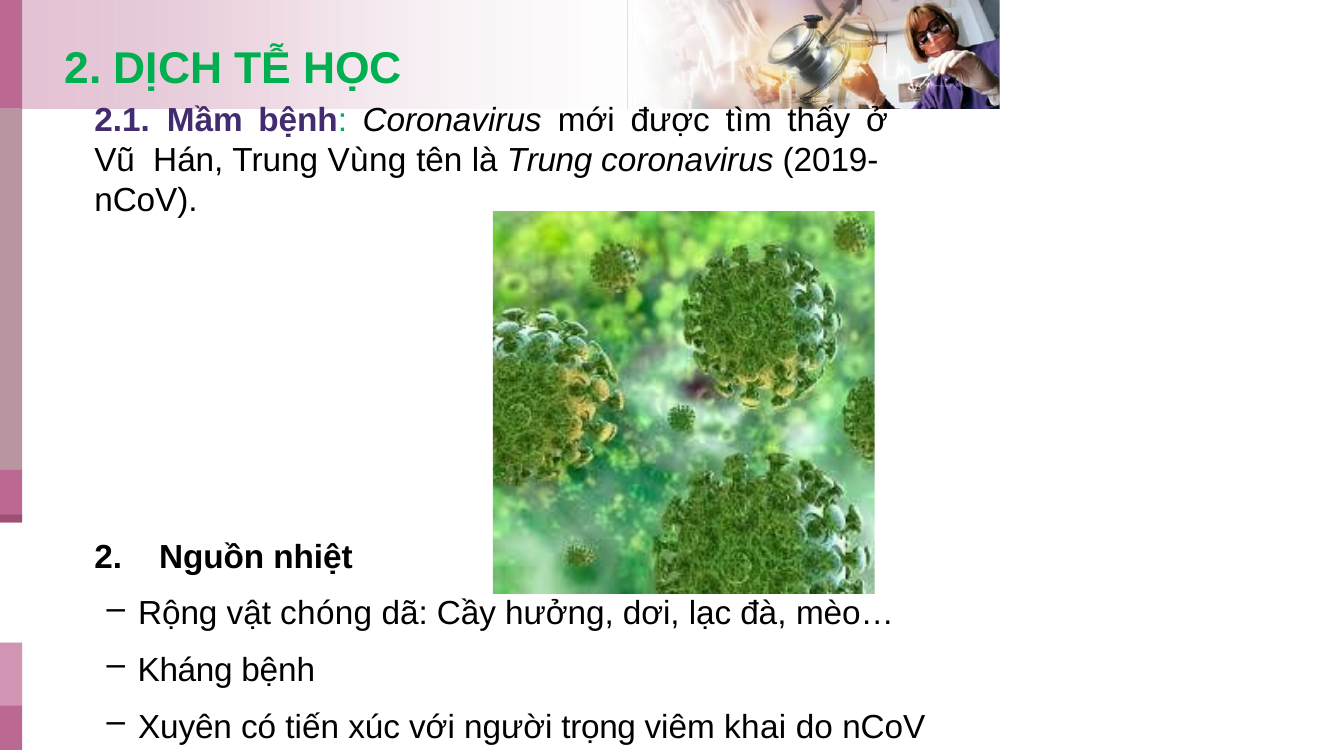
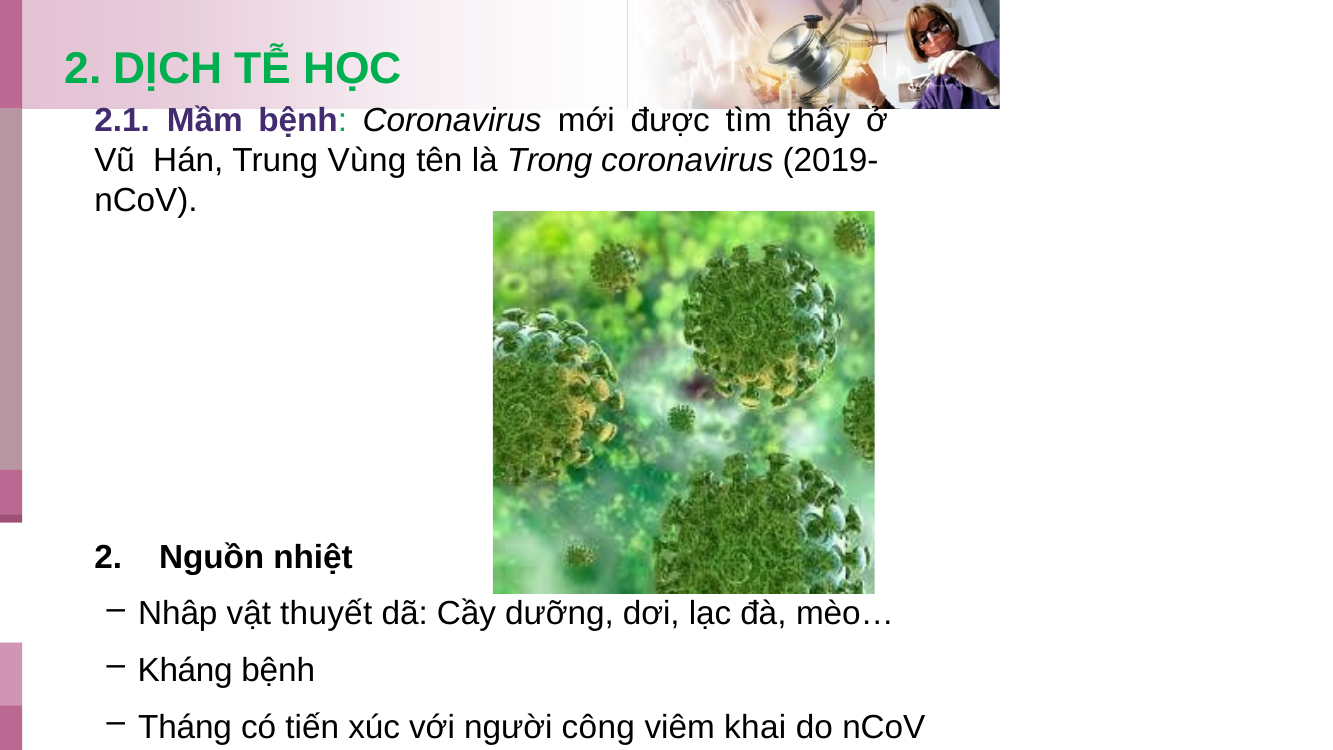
là Trung: Trung -> Trong (550, 160)
Rộng: Rộng -> Nhâp (178, 614)
chóng: chóng -> thuyết (326, 614)
hưởng: hưởng -> dưỡng (559, 614)
Xuyên: Xuyên -> Tháng (185, 727)
trọng: trọng -> công (598, 727)
